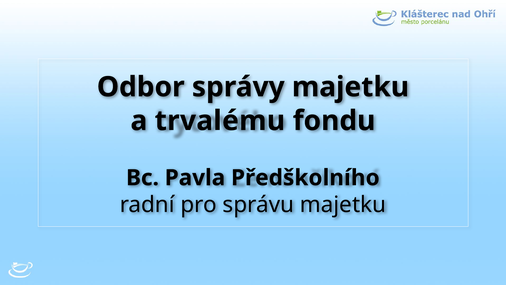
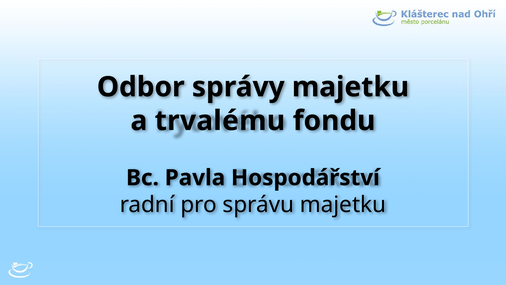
Předškolního: Předškolního -> Hospodářství (305, 178)
